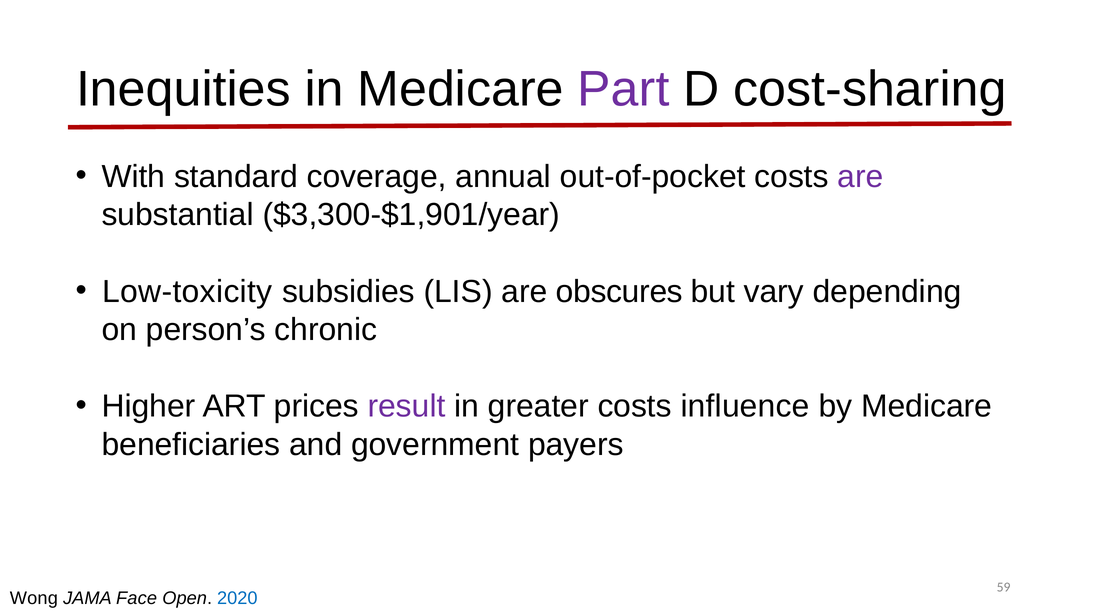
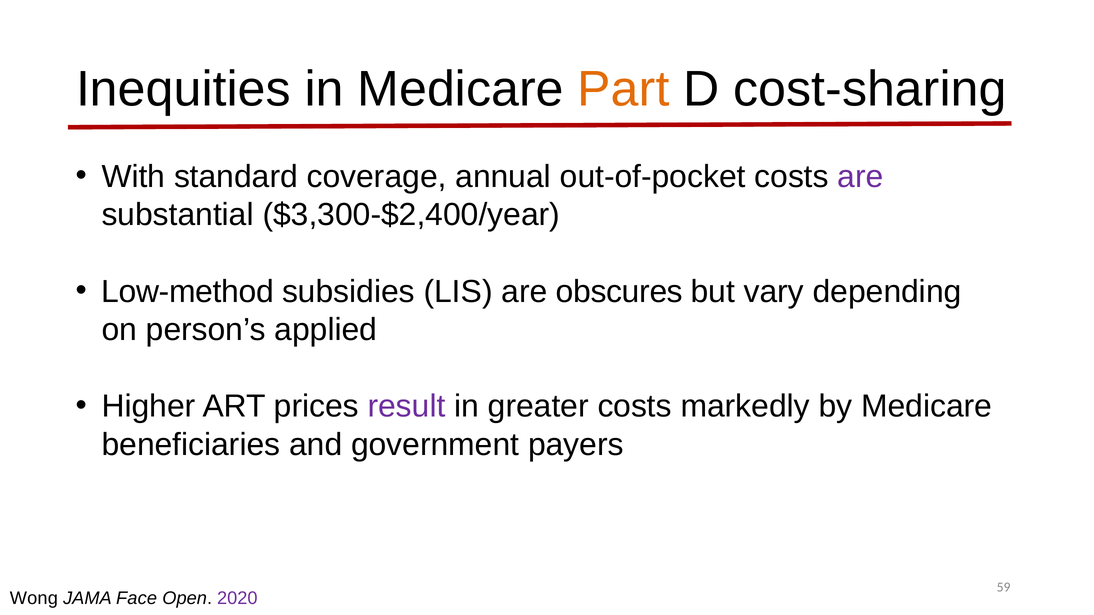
Part colour: purple -> orange (623, 89)
$3,300-$1,901/year: $3,300-$1,901/year -> $3,300-$2,400/year (411, 215)
Low-toxicity: Low-toxicity -> Low-method (188, 292)
chronic: chronic -> applied (326, 330)
influence: influence -> markedly (745, 407)
2020 colour: blue -> purple (237, 598)
